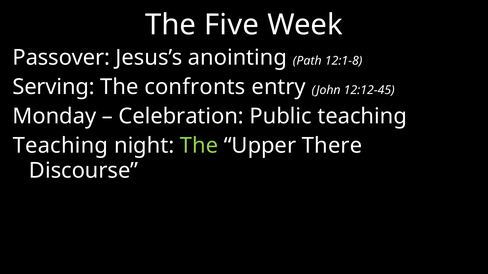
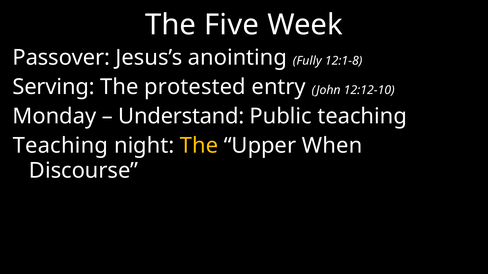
Path: Path -> Fully (307, 61)
confronts: confronts -> protested (195, 87)
12:12-45: 12:12-45 -> 12:12-10 (369, 90)
Celebration: Celebration -> Understand (181, 117)
The colour: light green -> yellow (199, 146)
There: There -> When (332, 146)
